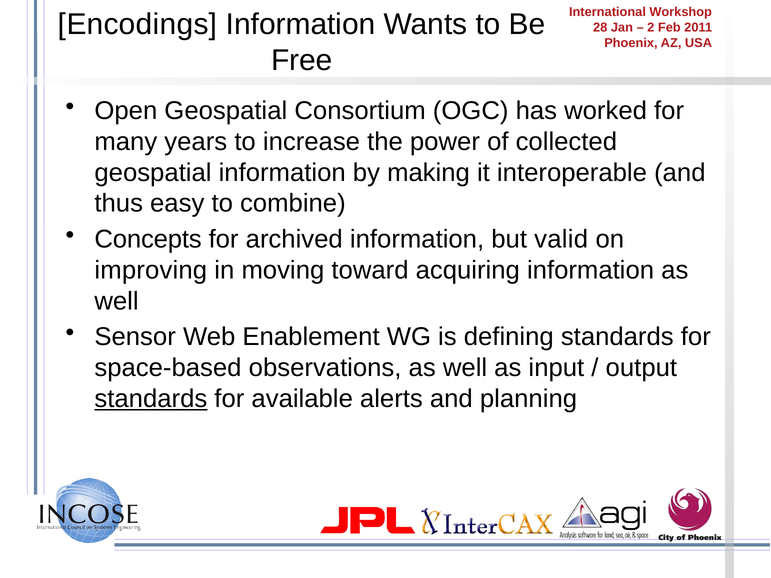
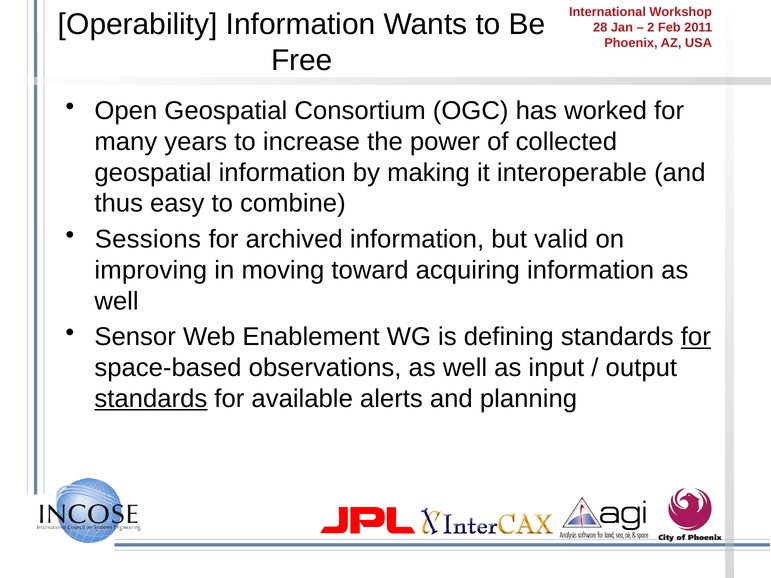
Encodings: Encodings -> Operability (138, 24)
Concepts: Concepts -> Sessions (148, 240)
for underline: none -> present (696, 337)
